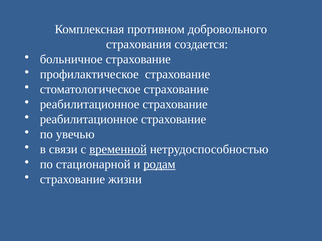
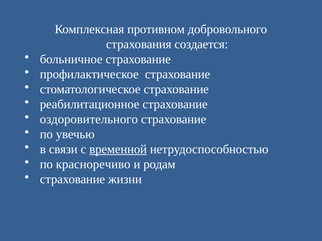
реабилитационное: реабилитационное -> оздоровительного (89, 120)
стационарной: стационарной -> красноречиво (93, 165)
родам underline: present -> none (159, 165)
